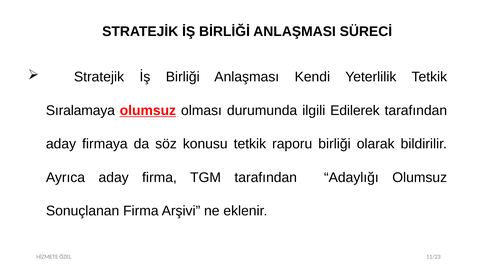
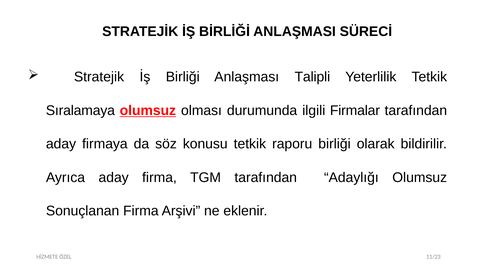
Kendi: Kendi -> Talipli (312, 77)
Edilerek: Edilerek -> Firmalar (355, 110)
